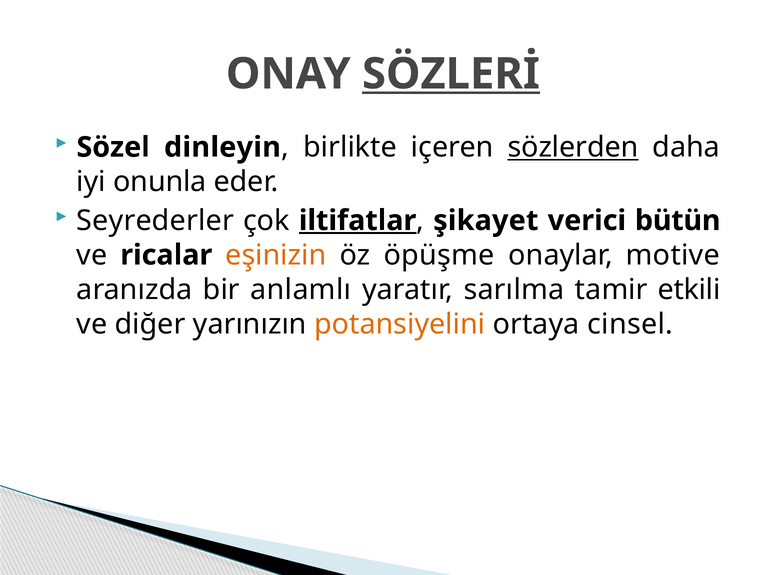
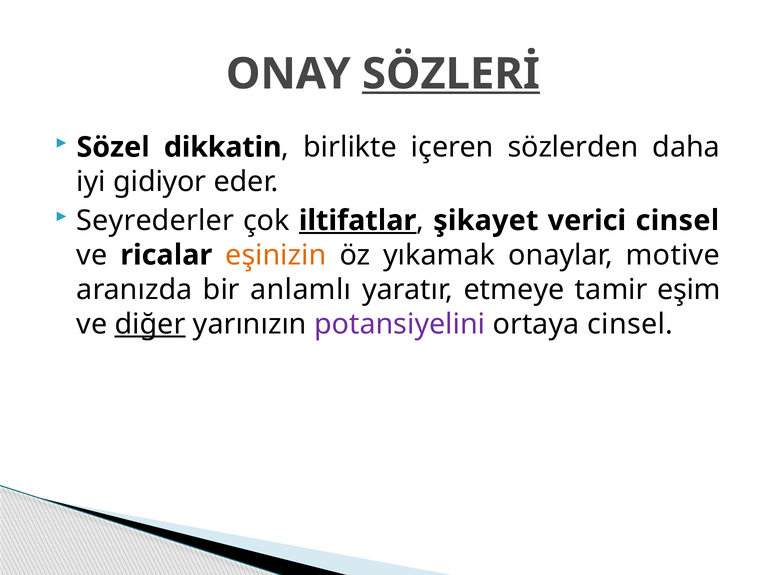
dinleyin: dinleyin -> dikkatin (223, 147)
sözlerden underline: present -> none (573, 147)
onunla: onunla -> gidiyor (160, 182)
verici bütün: bütün -> cinsel (677, 220)
öpüşme: öpüşme -> yıkamak (439, 255)
sarılma: sarılma -> etmeye (514, 289)
etkili: etkili -> eşim (689, 289)
diğer underline: none -> present (150, 324)
potansiyelini colour: orange -> purple (400, 324)
